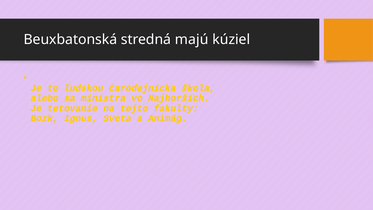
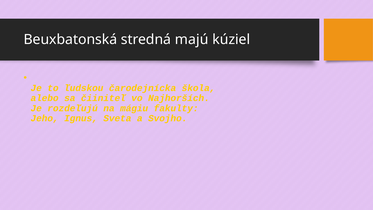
ministra: ministra -> čiiniteľ (103, 98)
tetovanie: tetovanie -> rozdeľujú (73, 108)
tejto: tejto -> mágiu (134, 108)
Bozk: Bozk -> Jeho (45, 118)
Animág: Animág -> Svojho (168, 118)
